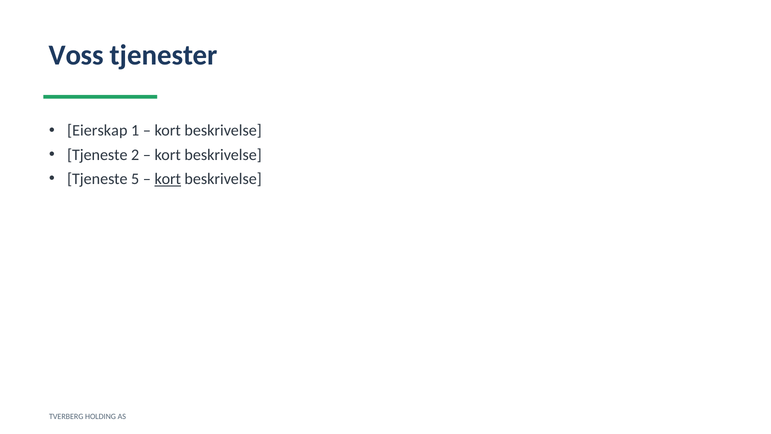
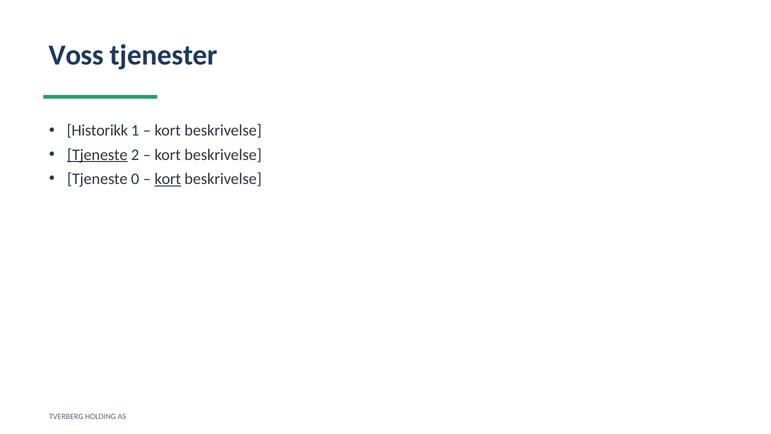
Eierskap: Eierskap -> Historikk (97, 131)
Tjeneste underline: none -> present (97, 155)
5: 5 -> 0 (135, 179)
